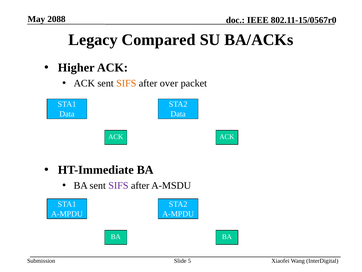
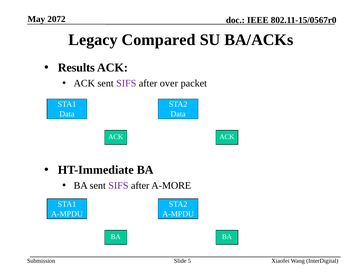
2088: 2088 -> 2072 (56, 19)
Higher: Higher -> Results (76, 68)
SIFS colour: orange -> purple (126, 83)
A-MSDU: A-MSDU -> A-MORE (171, 185)
